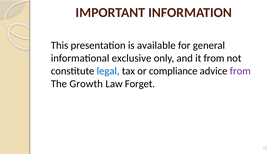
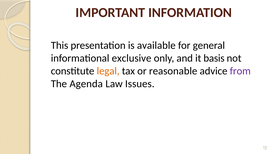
it from: from -> basis (214, 58)
legal colour: blue -> orange (108, 71)
compliance: compliance -> reasonable (173, 71)
Growth: Growth -> Agenda (86, 84)
Forget: Forget -> Issues (140, 84)
